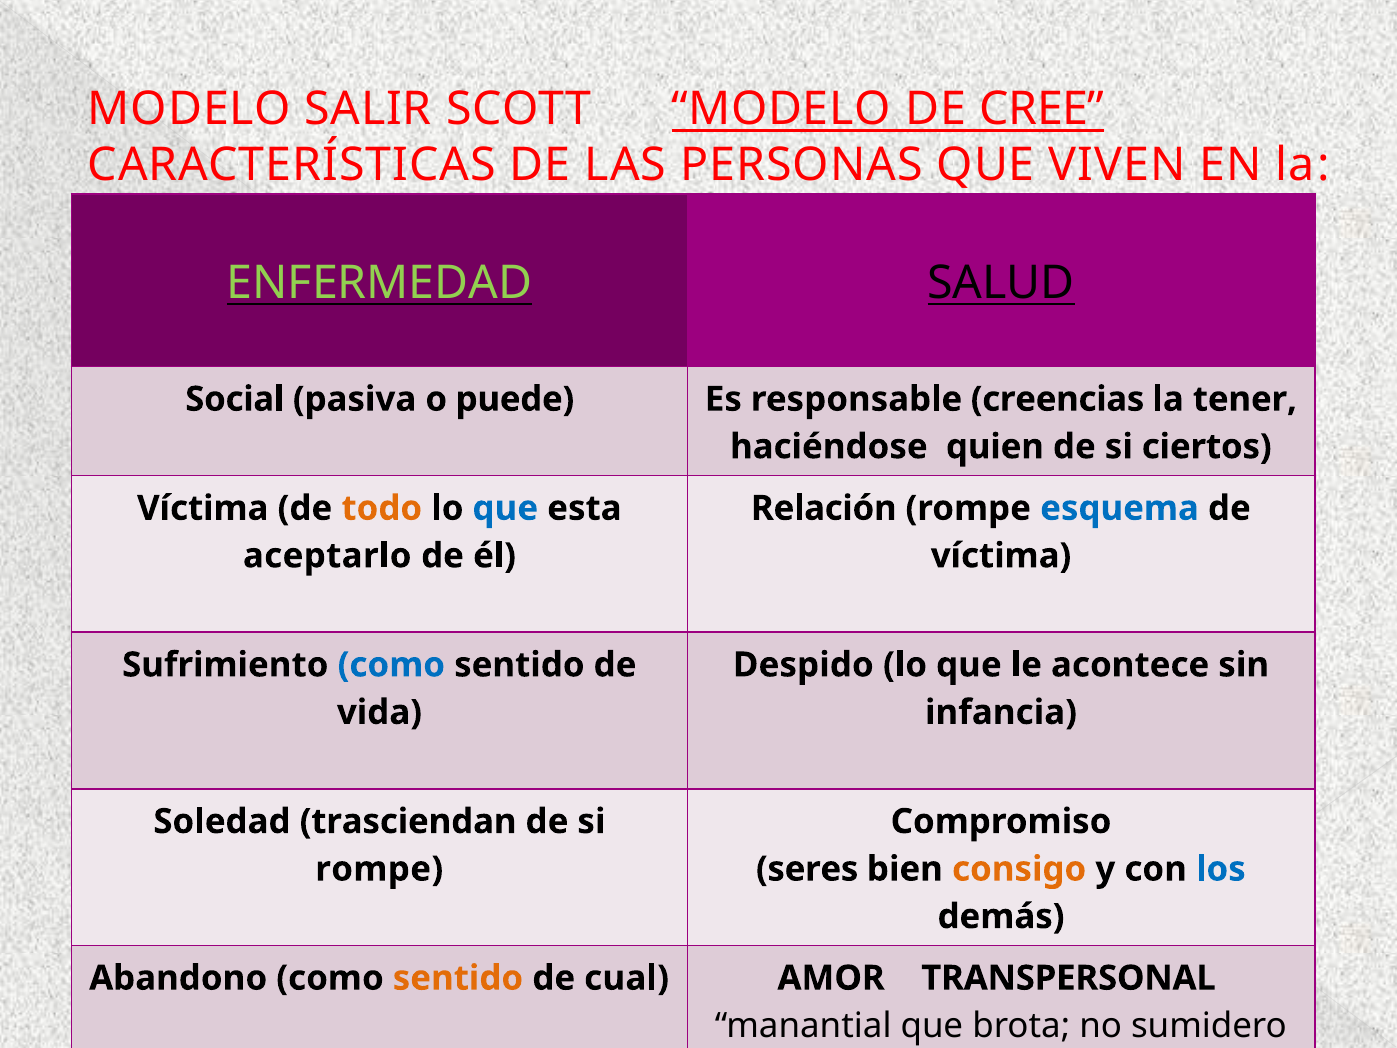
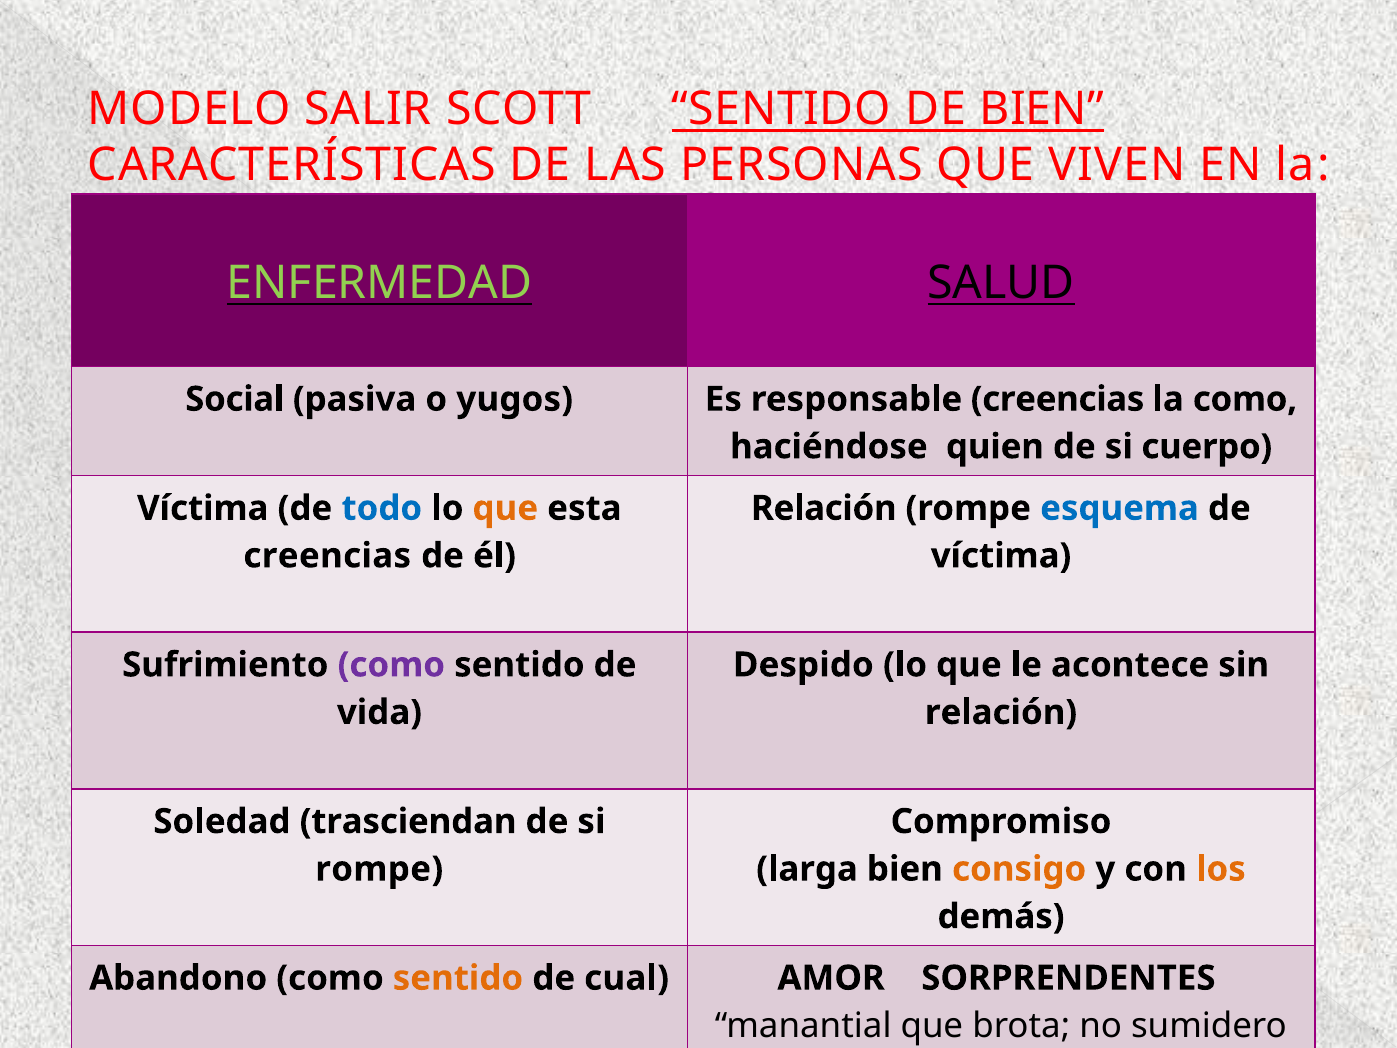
SCOTT MODELO: MODELO -> SENTIDO (781, 109)
DE CREE: CREE -> BIEN (1042, 109)
puede: puede -> yugos (515, 399)
la tener: tener -> como (1245, 399)
ciertos: ciertos -> cuerpo (1207, 447)
todo colour: orange -> blue (382, 508)
que colour: blue -> orange (505, 508)
aceptarlo: aceptarlo -> creencias (327, 556)
como colour: blue -> purple (391, 665)
infancia: infancia -> relación (1001, 712)
seres: seres -> larga (807, 869)
los colour: blue -> orange (1221, 869)
TRANSPERSONAL: TRANSPERSONAL -> SORPRENDENTES (1068, 978)
